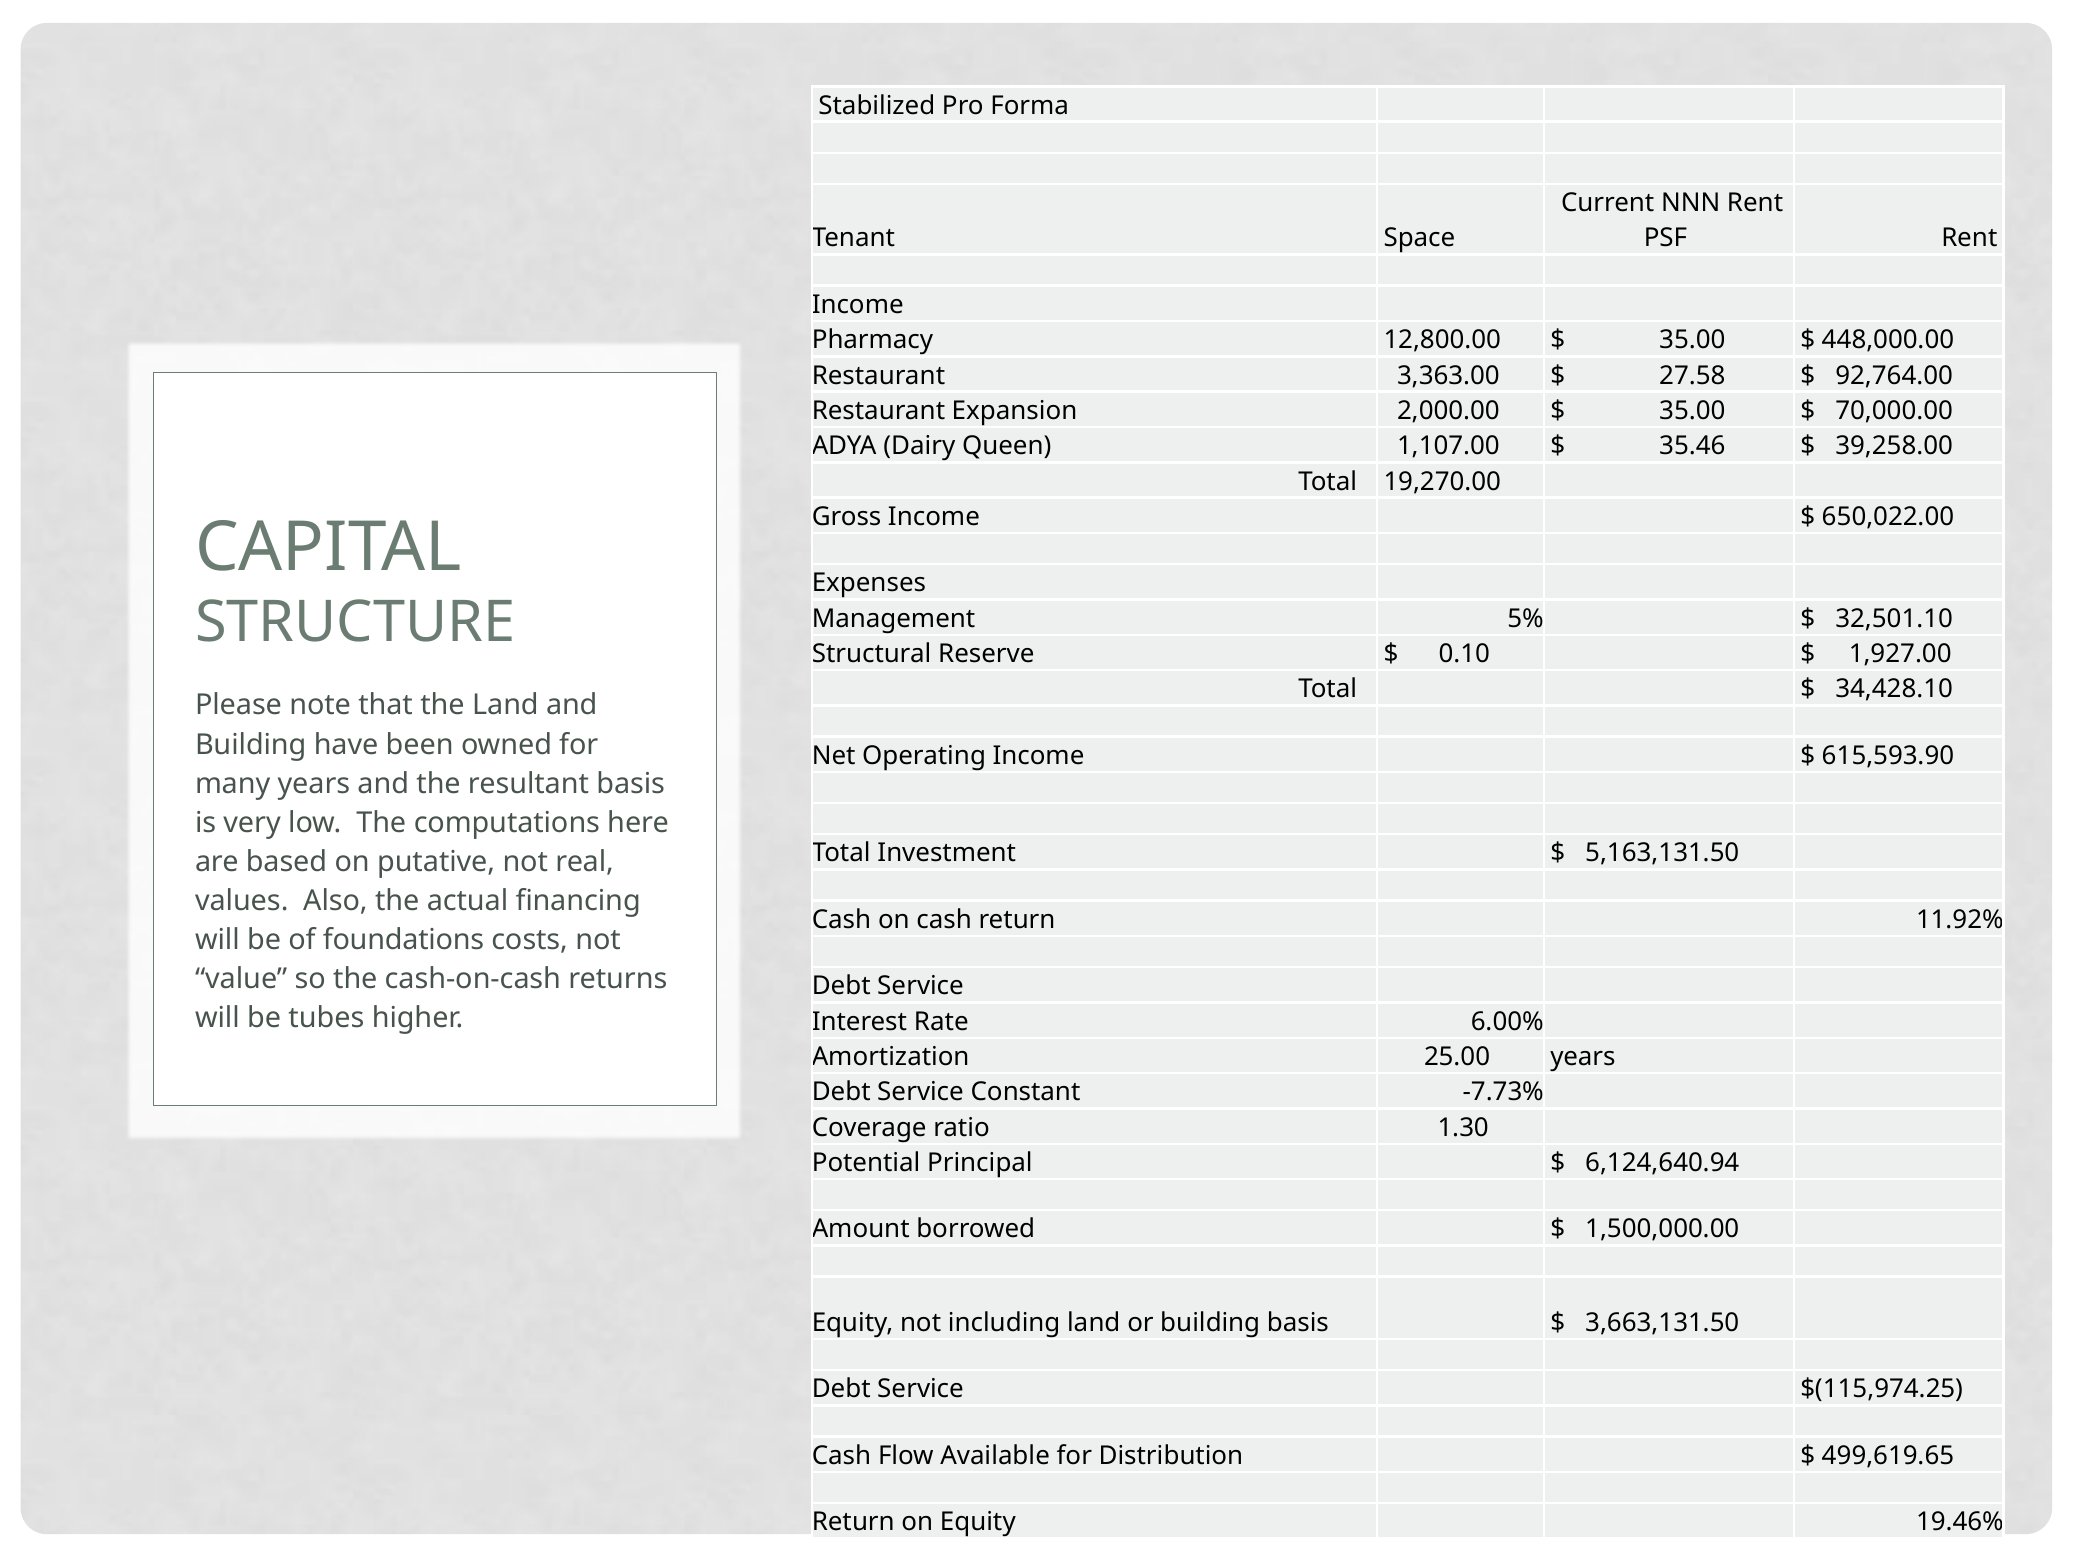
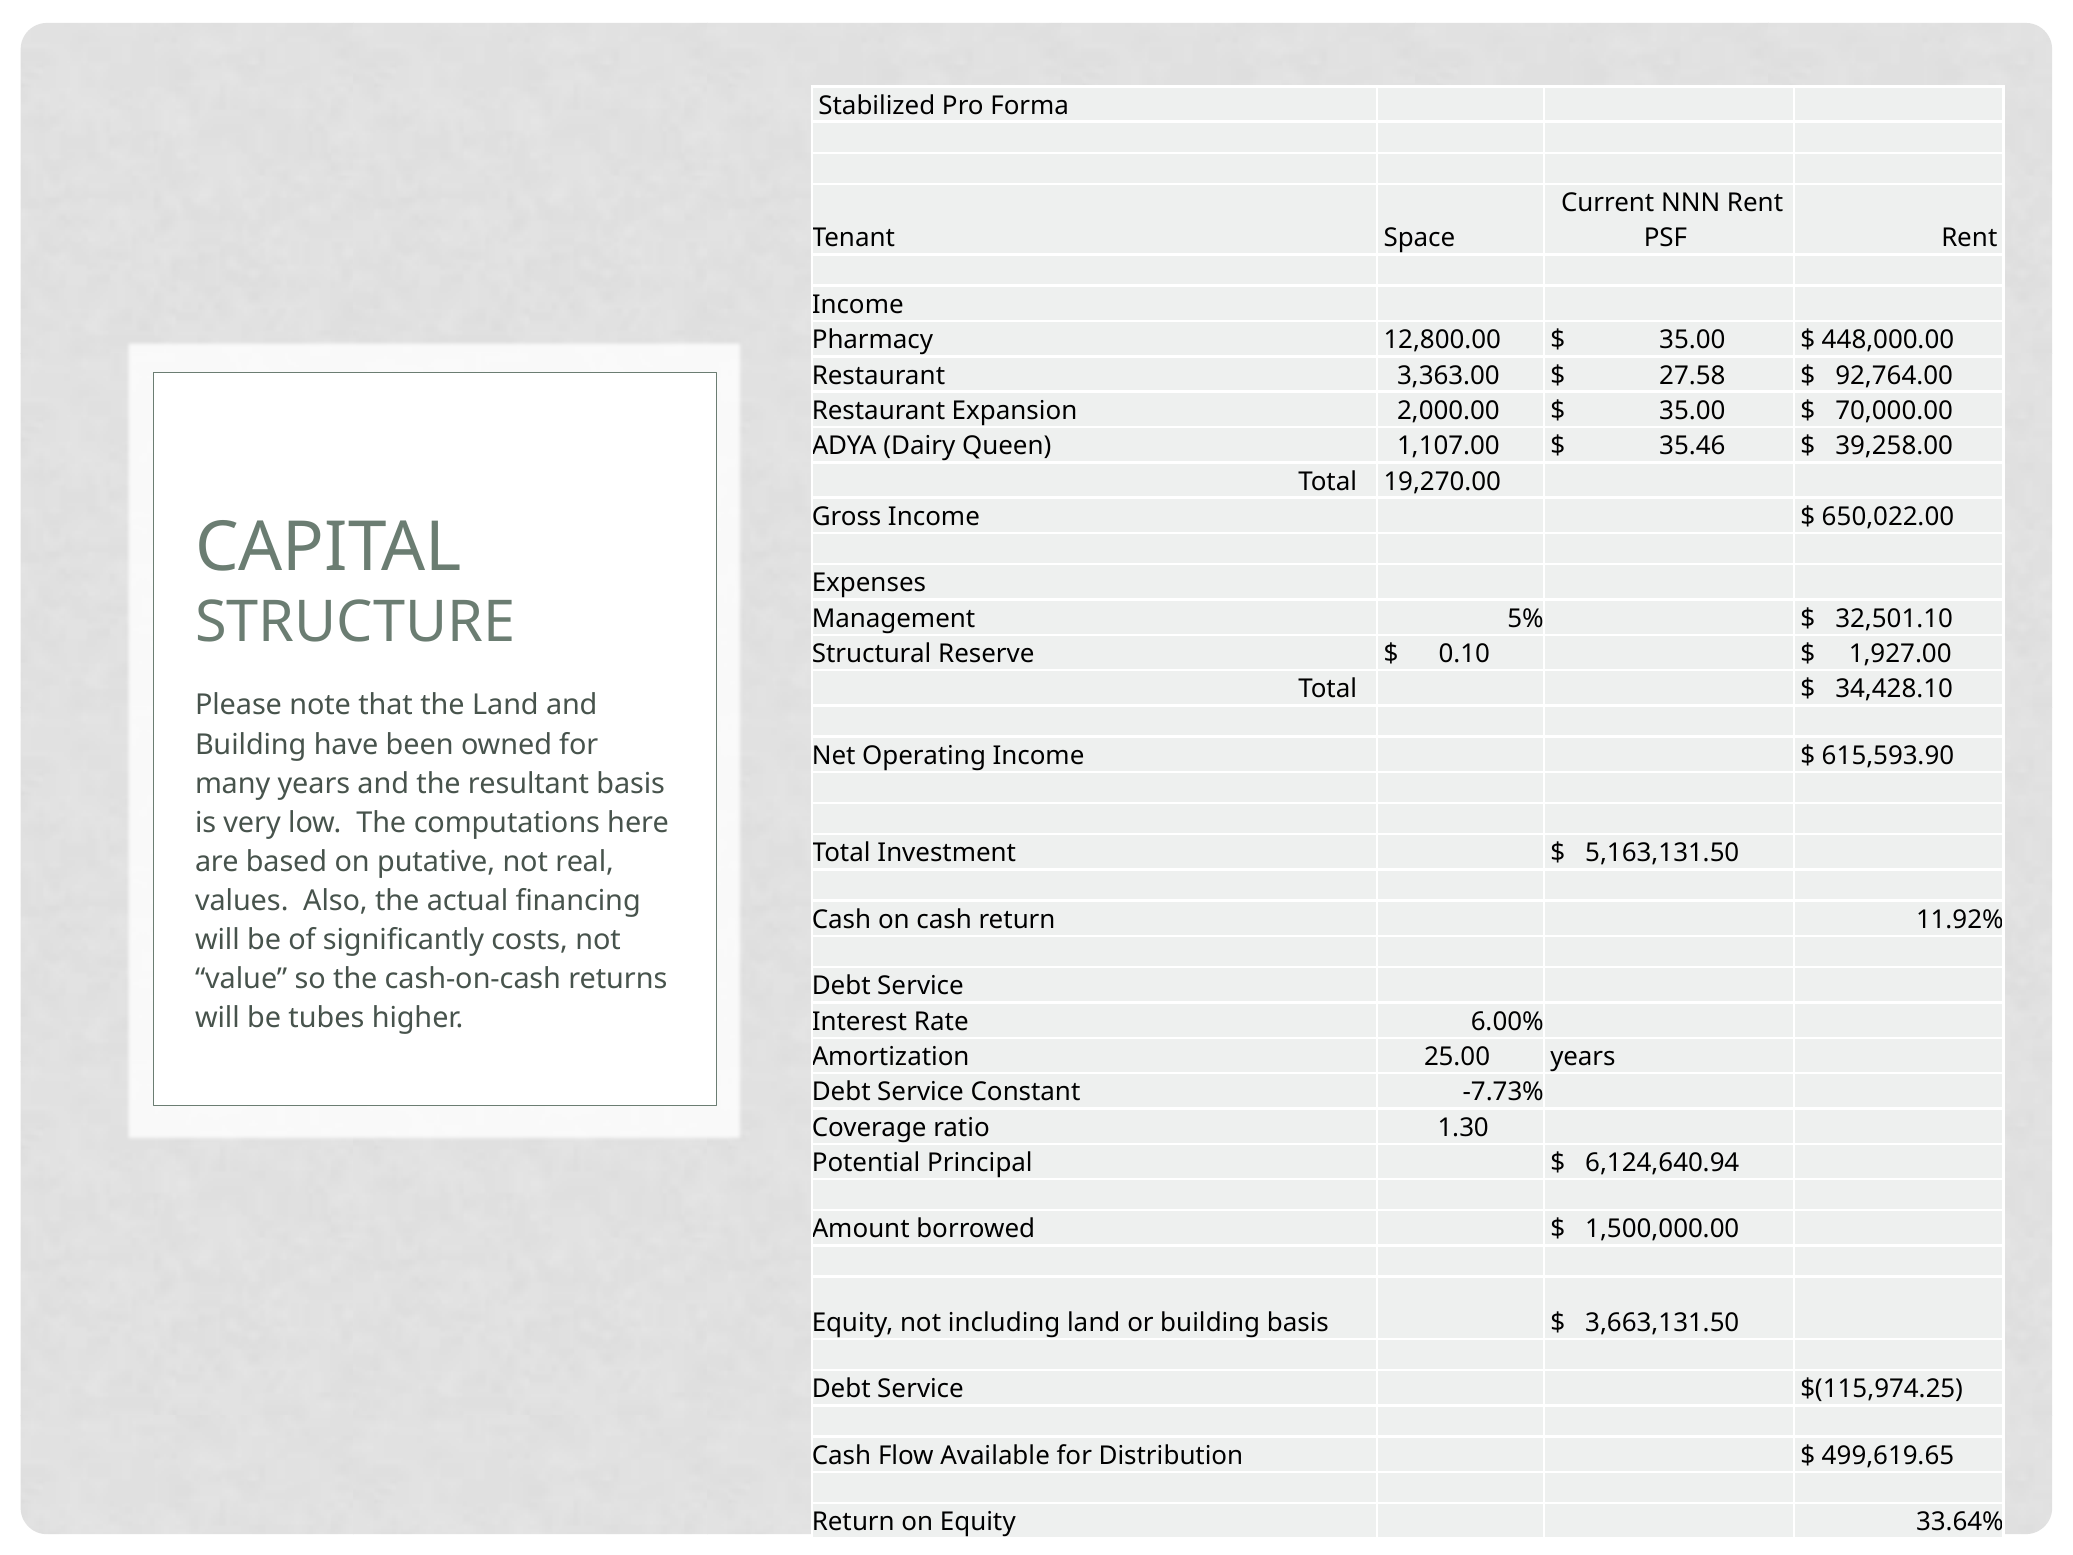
foundations: foundations -> significantly (403, 940)
19.46%: 19.46% -> 33.64% (1960, 1522)
